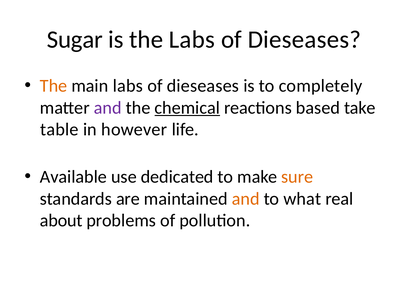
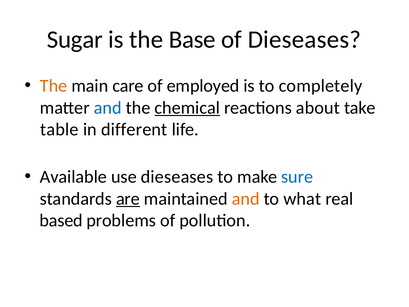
the Labs: Labs -> Base (192, 40)
main labs: labs -> care (128, 86)
dieseases: dieseases -> employed (203, 86)
and colour: purple -> blue (108, 108)
based: based -> about (318, 108)
however: however -> different (134, 129)
use dedicated: dedicated -> dieseases (177, 177)
sure colour: orange -> blue (297, 177)
are underline: none -> present (128, 199)
about: about -> based (61, 220)
